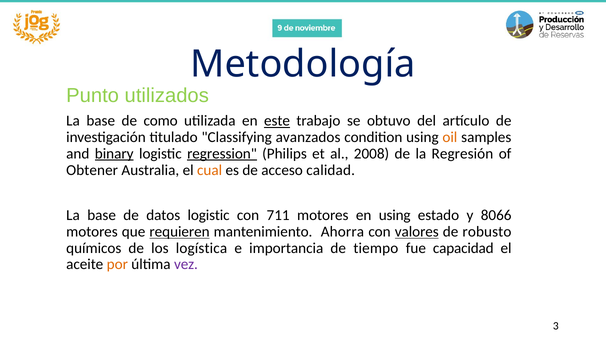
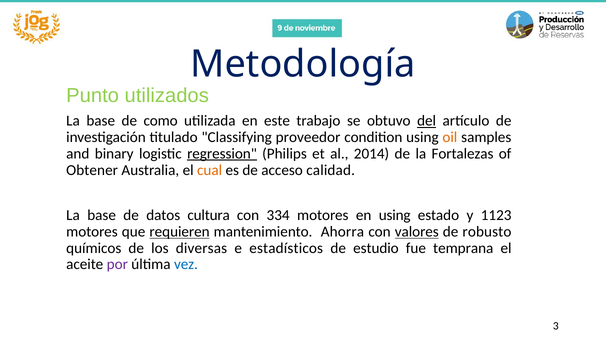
este underline: present -> none (277, 121)
del underline: none -> present (427, 121)
avanzados: avanzados -> proveedor (308, 137)
binary underline: present -> none (114, 154)
2008: 2008 -> 2014 (372, 154)
Regresión: Regresión -> Fortalezas (463, 154)
datos logistic: logistic -> cultura (209, 215)
711: 711 -> 334 (278, 215)
8066: 8066 -> 1123 (496, 215)
logística: logística -> diversas (201, 248)
importancia: importancia -> estadísticos (286, 248)
tiempo: tiempo -> estudio (376, 248)
capacidad: capacidad -> temprana (463, 248)
por colour: orange -> purple (117, 264)
vez colour: purple -> blue (186, 264)
